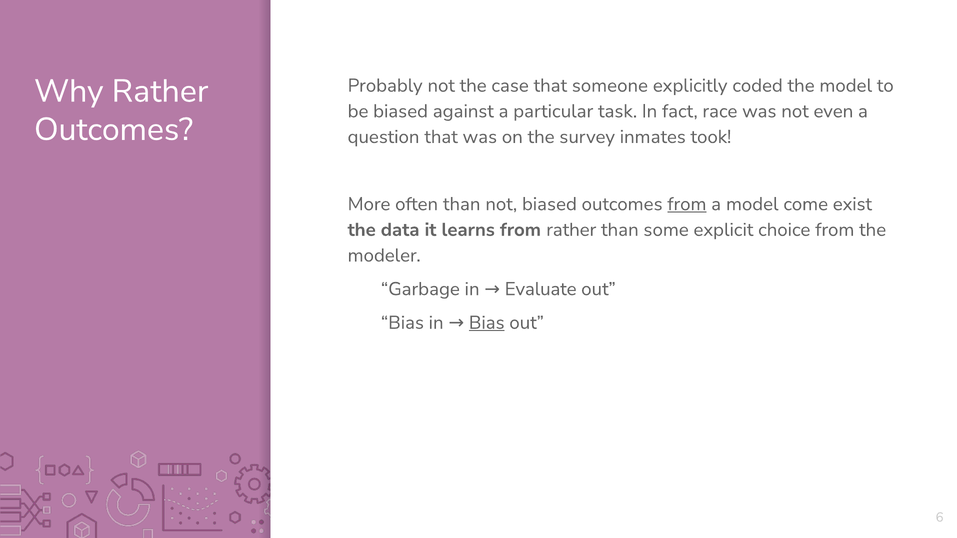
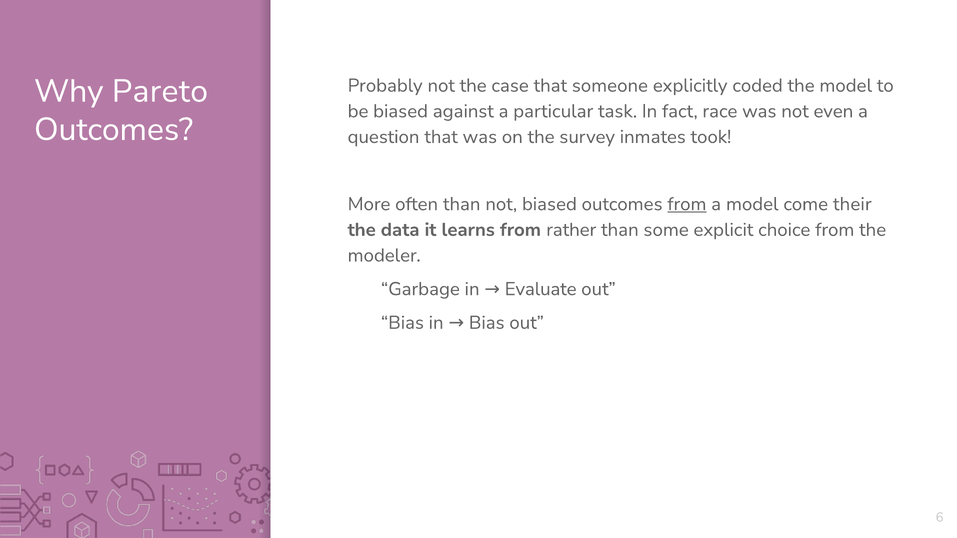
Why Rather: Rather -> Pareto (160, 91)
exist: exist -> their (852, 204)
Bias underline: present -> none (487, 323)
